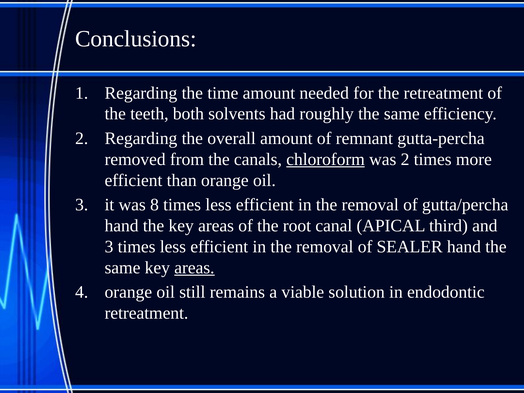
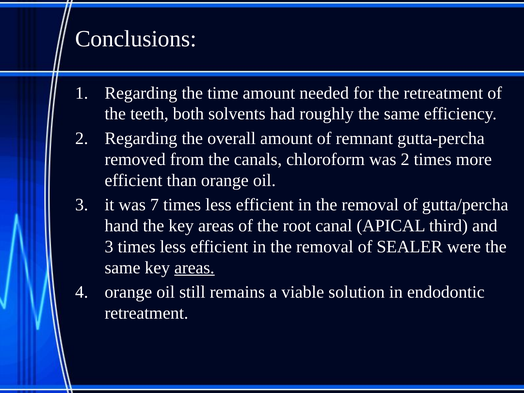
chloroform underline: present -> none (326, 159)
8: 8 -> 7 (154, 205)
SEALER hand: hand -> were (464, 247)
